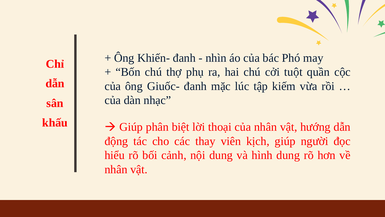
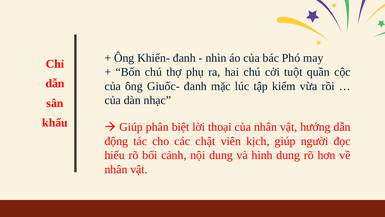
thay: thay -> chật (205, 141)
